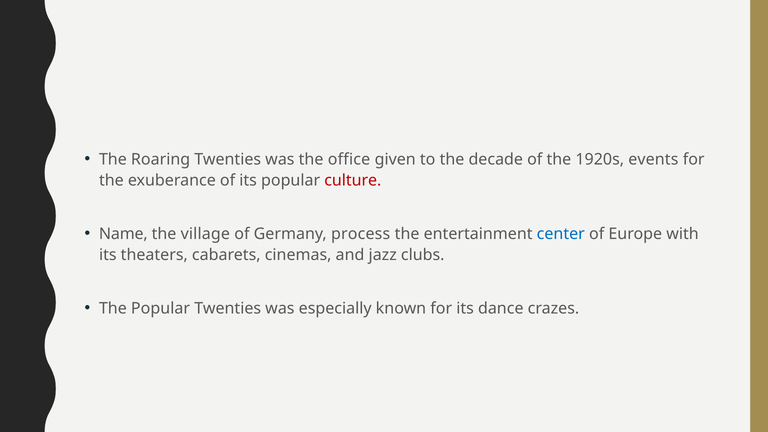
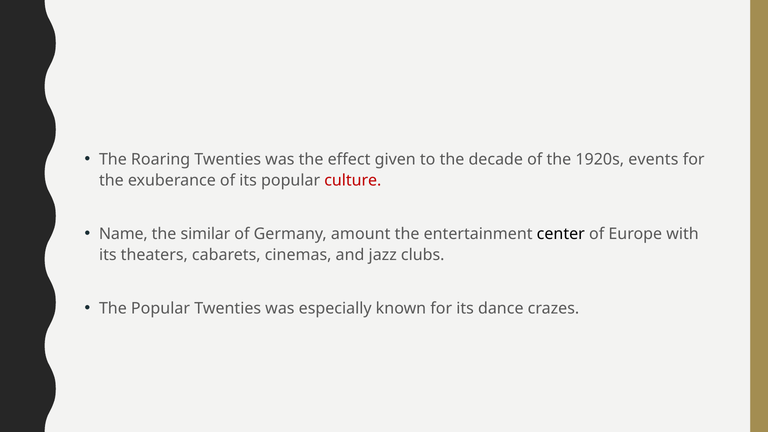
office: office -> effect (349, 160)
village: village -> similar (205, 234)
process: process -> amount (361, 234)
center colour: blue -> black (561, 234)
